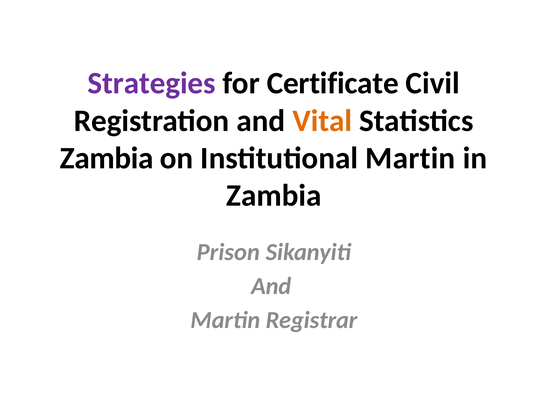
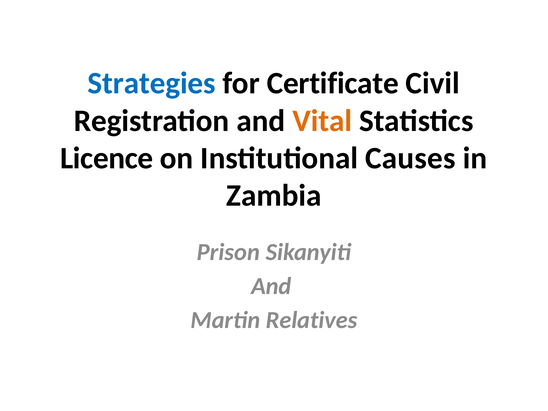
Strategies colour: purple -> blue (152, 83)
Zambia: Zambia -> Licence (107, 158)
Institutional Martin: Martin -> Causes (410, 158)
Registrar: Registrar -> Relatives (312, 320)
